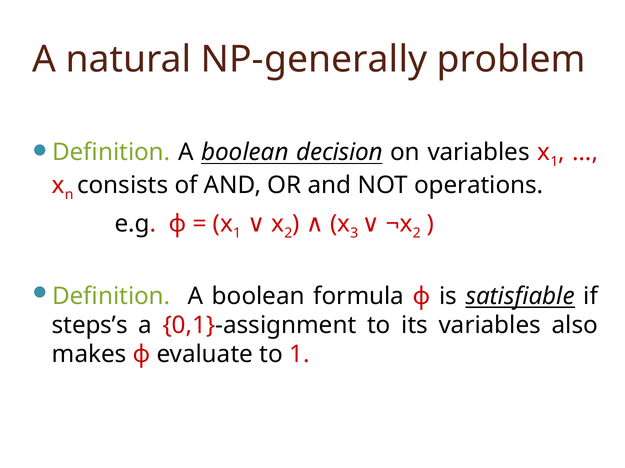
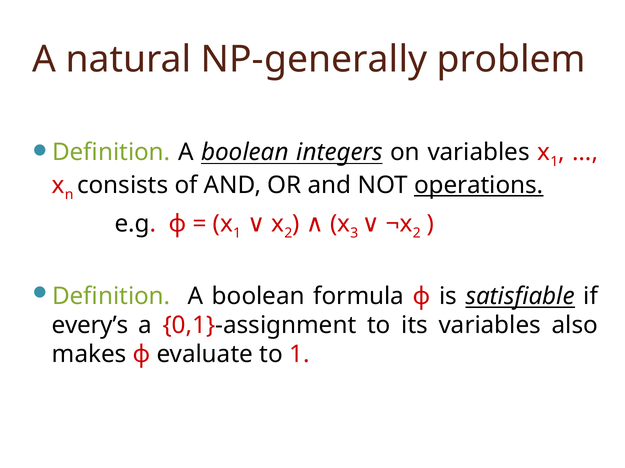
decision: decision -> integers (340, 153)
operations underline: none -> present (479, 186)
steps’s: steps’s -> every’s (90, 326)
